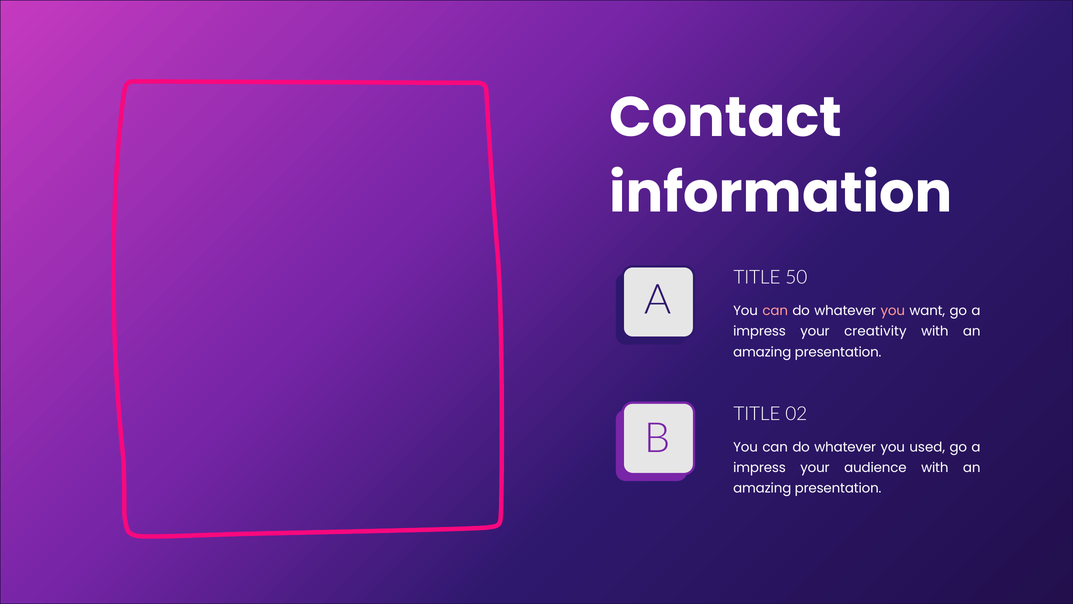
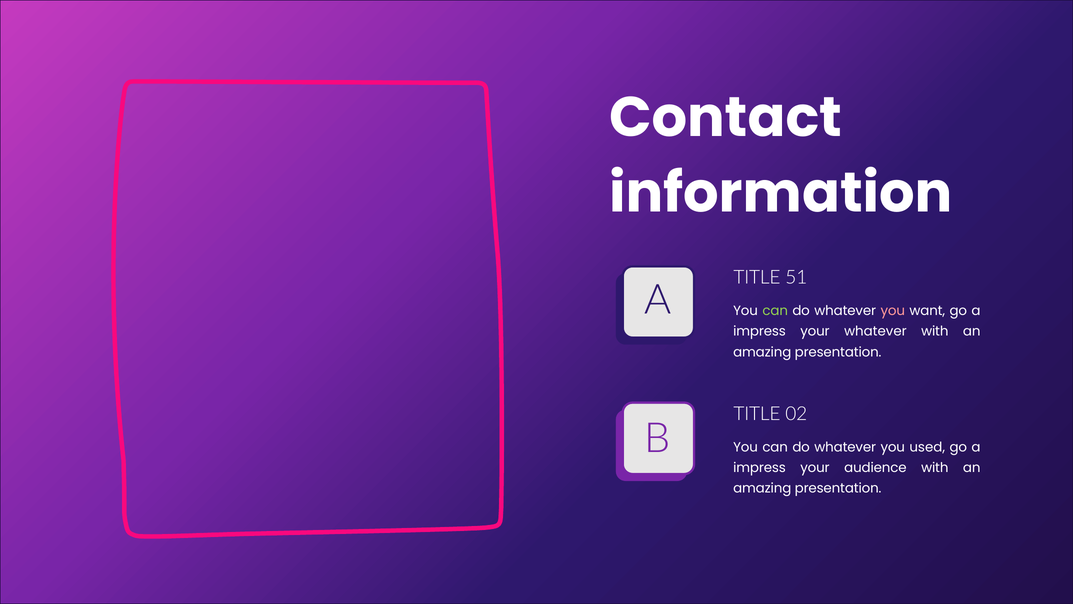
50: 50 -> 51 (796, 277)
can colour: pink -> light green (775, 311)
your creativity: creativity -> whatever (875, 331)
